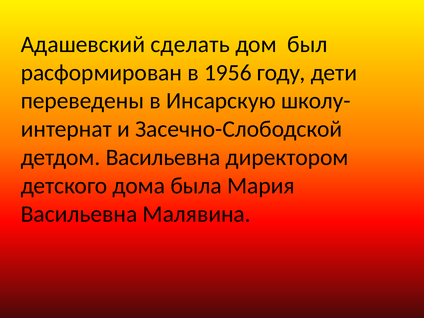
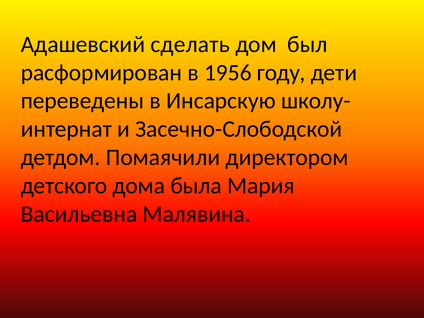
детдом Васильевна: Васильевна -> Помаячили (163, 157)
